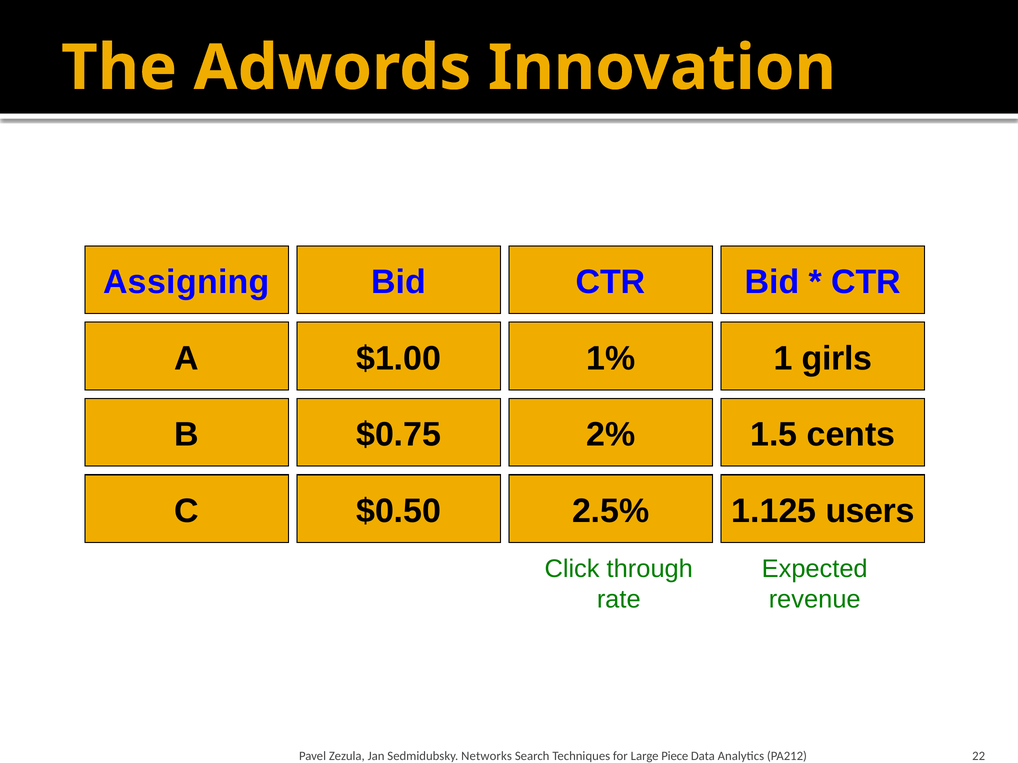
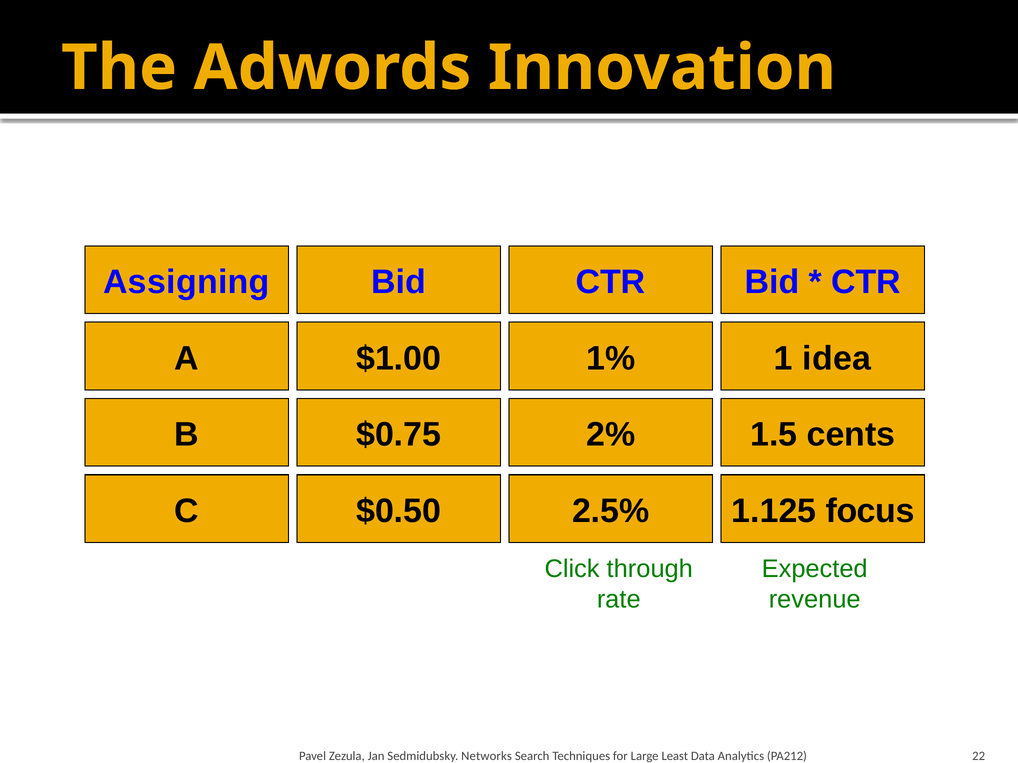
girls: girls -> idea (837, 359)
users: users -> focus (870, 511)
Piece: Piece -> Least (675, 757)
